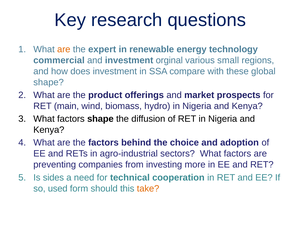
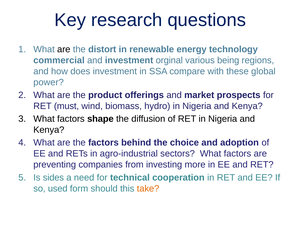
are colour: orange -> black (64, 49)
expert: expert -> distort (102, 49)
small: small -> being (228, 60)
shape: shape -> power (49, 82)
main: main -> must (66, 106)
